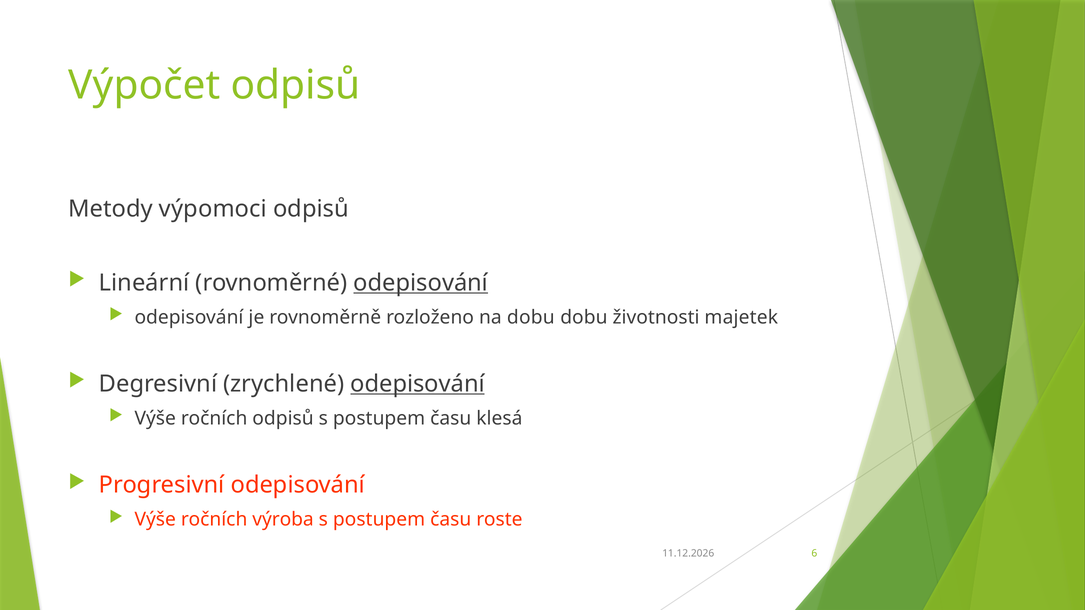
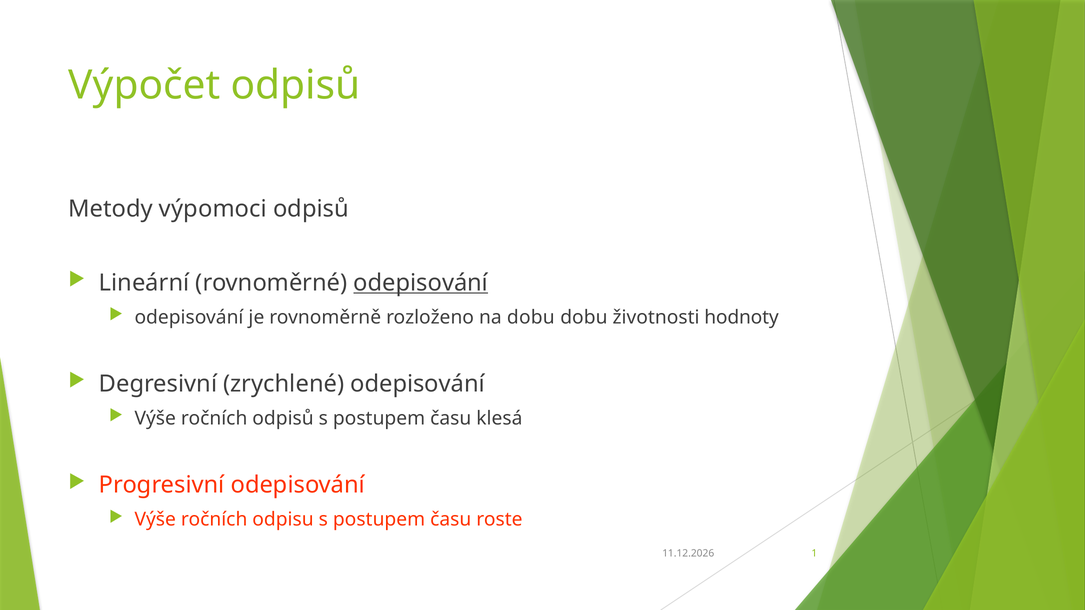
majetek: majetek -> hodnoty (741, 317)
odepisování underline: present -> none (418, 384)
výroba: výroba -> odpisu (283, 520)
6: 6 -> 1 (814, 554)
